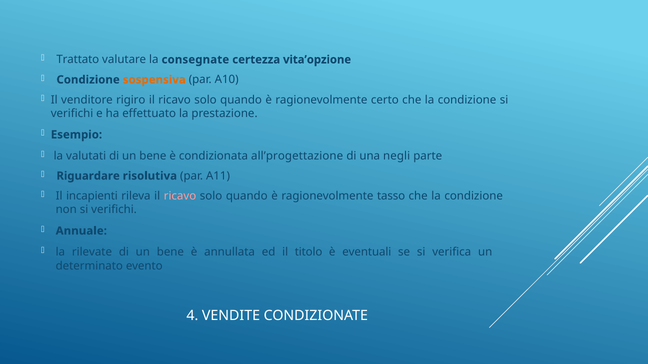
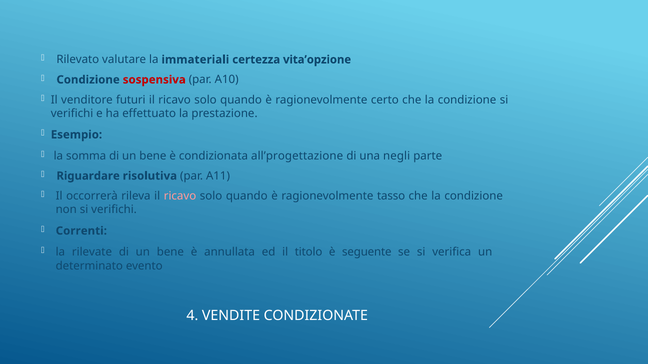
Trattato: Trattato -> Rilevato (78, 60)
consegnate: consegnate -> immateriali (195, 60)
sospensiva colour: orange -> red (154, 80)
rigiro: rigiro -> futuri (131, 100)
valutati: valutati -> somma (86, 156)
incapienti: incapienti -> occorrerà (92, 196)
Annuale: Annuale -> Correnti (81, 231)
eventuali: eventuali -> seguente (367, 252)
